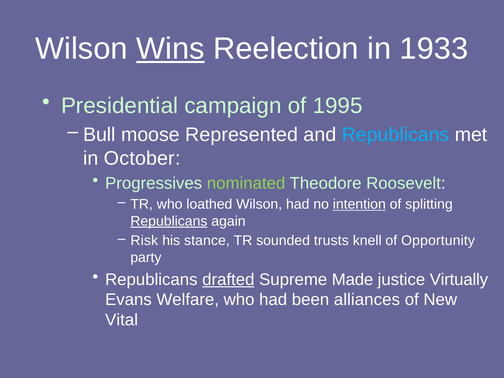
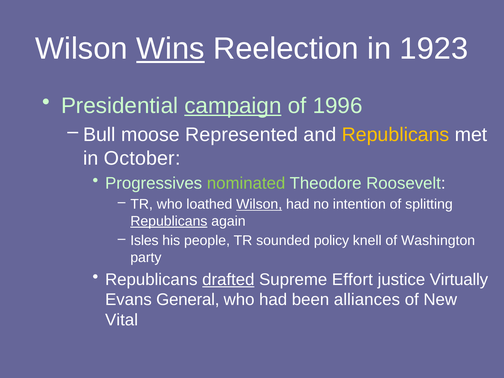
1933: 1933 -> 1923 (434, 49)
campaign underline: none -> present (233, 106)
1995: 1995 -> 1996 (338, 106)
Republicans colour: light blue -> yellow (396, 135)
Wilson underline: none -> present (259, 204)
intention underline: present -> none (359, 204)
Risk: Risk -> Isles (144, 241)
stance: stance -> people (207, 241)
trusts: trusts -> policy (331, 241)
Opportunity: Opportunity -> Washington (438, 241)
Made: Made -> Effort (352, 280)
Welfare: Welfare -> General (188, 300)
